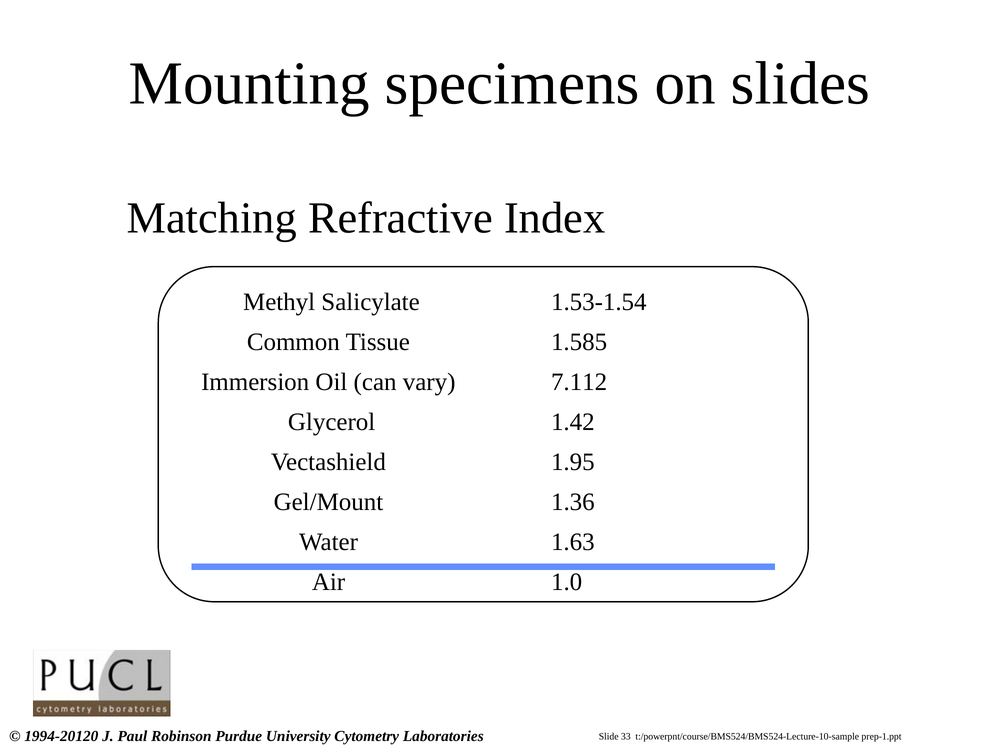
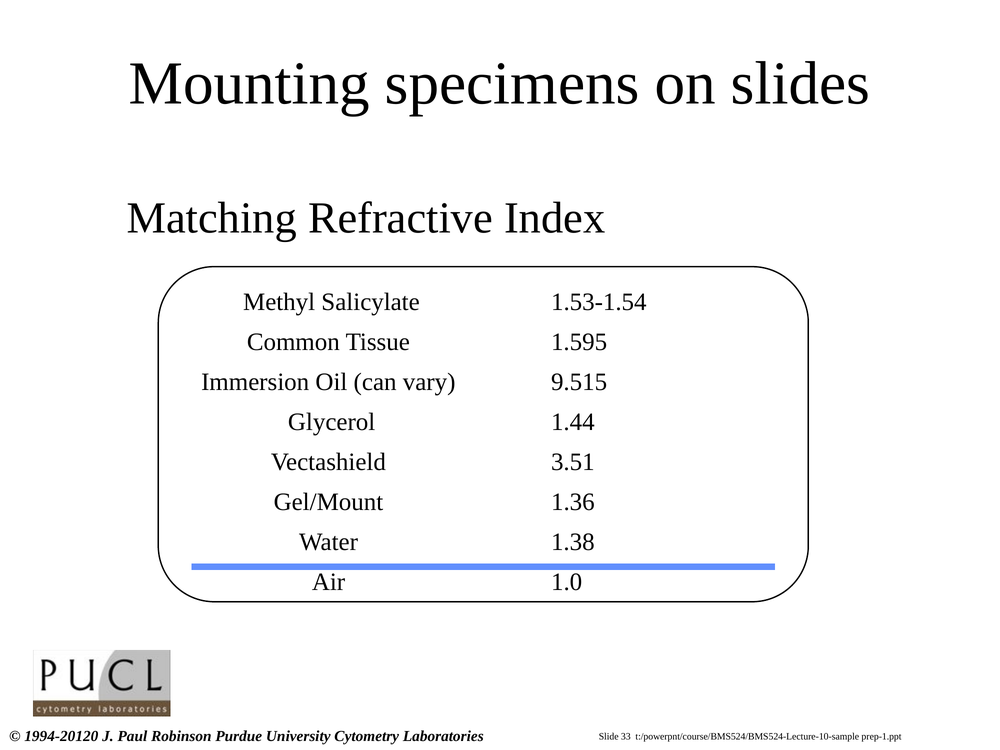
1.585: 1.585 -> 1.595 (579, 342)
7.112: 7.112 -> 9.515 (579, 382)
1.42: 1.42 -> 1.44 (573, 422)
1.95: 1.95 -> 3.51 (573, 462)
1.63: 1.63 -> 1.38 (573, 542)
